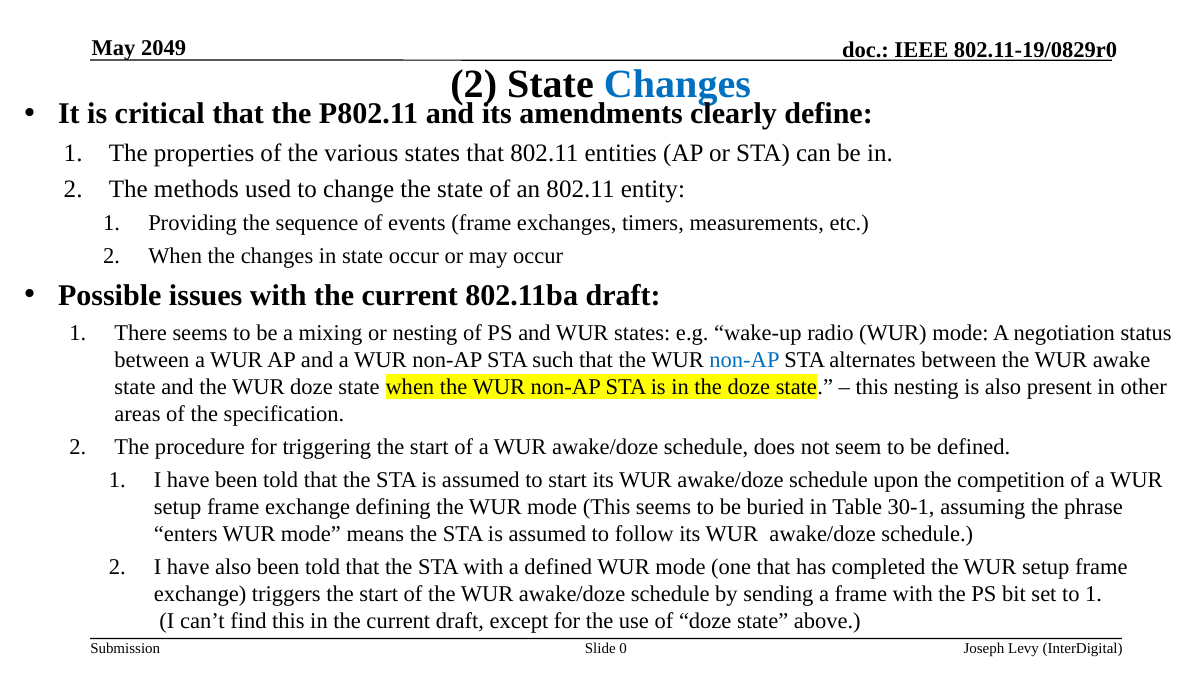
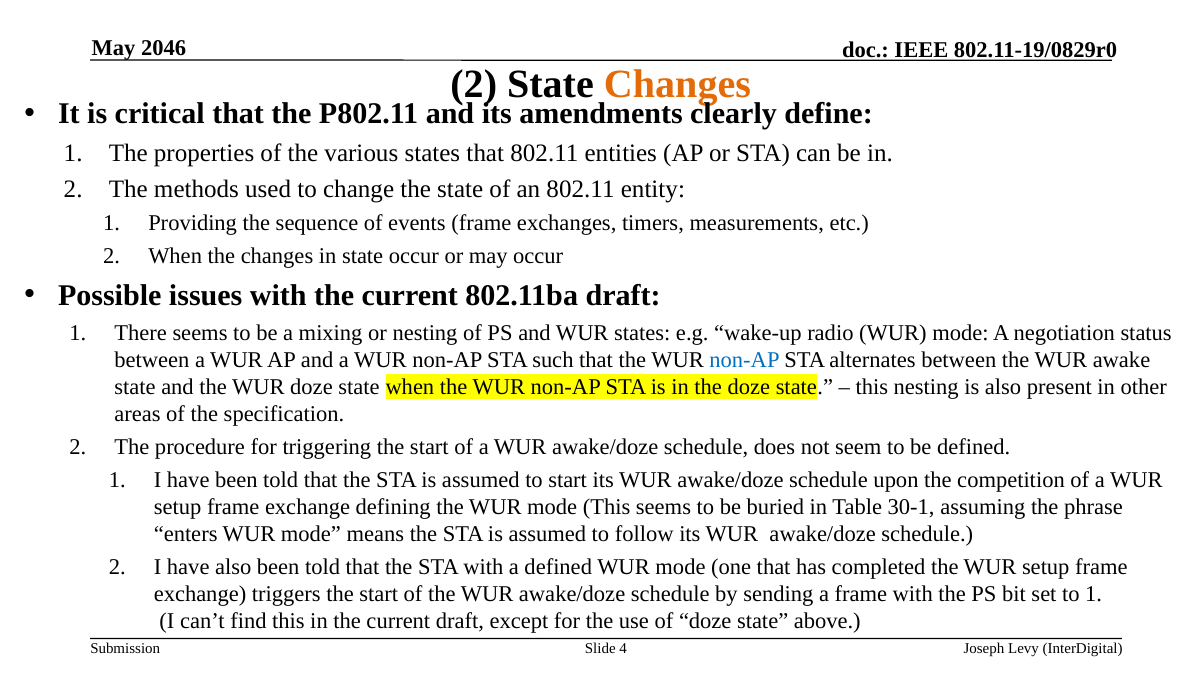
2049: 2049 -> 2046 (164, 48)
Changes colour: blue -> orange (677, 85)
0: 0 -> 4 (623, 648)
